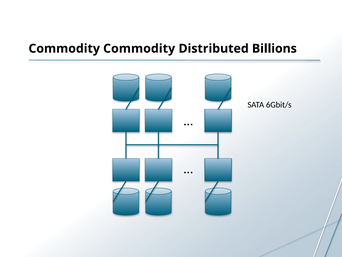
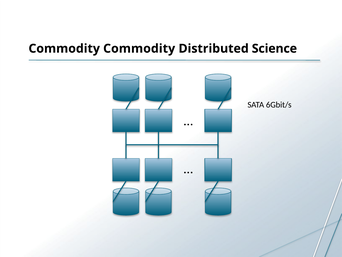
Billions: Billions -> Science (274, 48)
